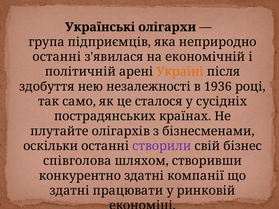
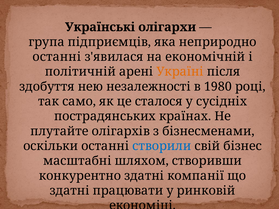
1936: 1936 -> 1980 (218, 87)
створили colour: purple -> blue (162, 146)
співголова: співголова -> масштабні (77, 161)
